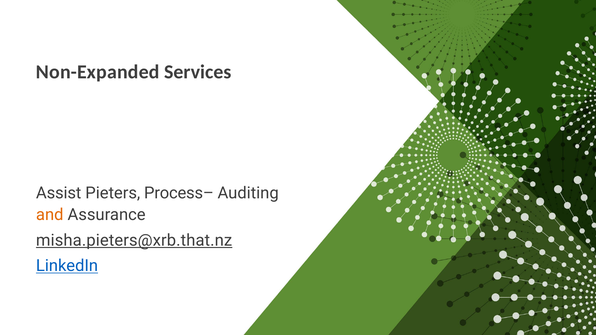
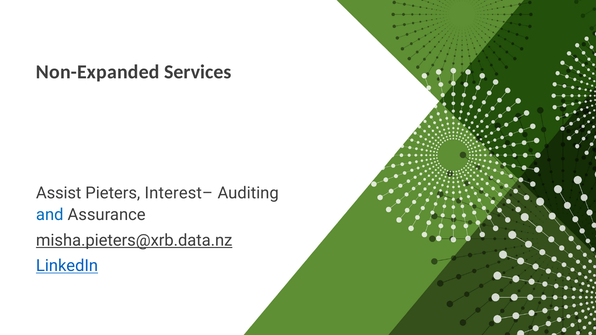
Process–: Process– -> Interest– (179, 193)
and colour: orange -> blue (50, 215)
misha.pieters@xrb.that.nz: misha.pieters@xrb.that.nz -> misha.pieters@xrb.data.nz (134, 240)
